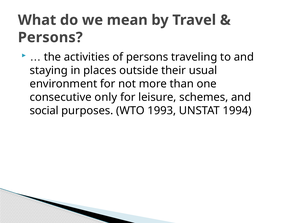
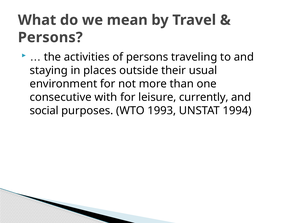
only: only -> with (106, 98)
schemes: schemes -> currently (204, 98)
